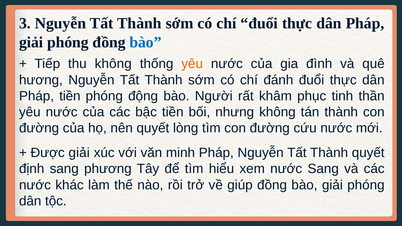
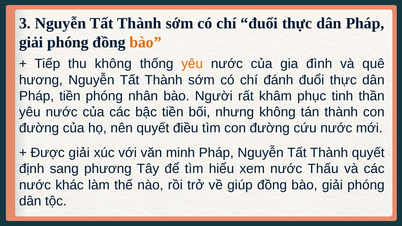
bào colour: blue -> orange (146, 42)
động: động -> nhân (143, 96)
lòng: lòng -> điều (186, 128)
nước Sang: Sang -> Thấu (323, 169)
